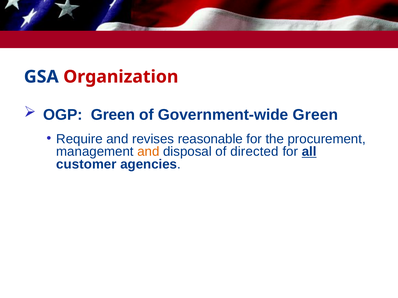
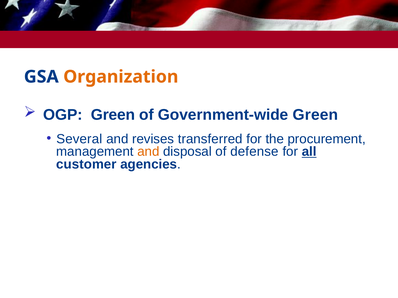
Organization colour: red -> orange (121, 77)
Require: Require -> Several (79, 139)
reasonable: reasonable -> transferred (210, 139)
directed: directed -> defense (254, 152)
